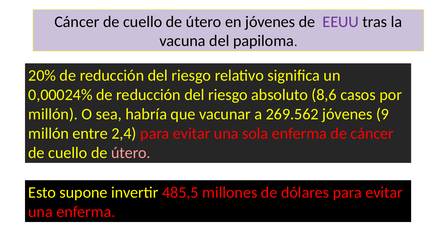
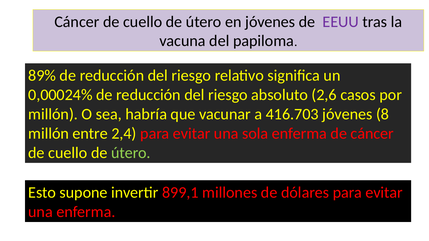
20%: 20% -> 89% (42, 76)
8,6: 8,6 -> 2,6 (324, 95)
269.562: 269.562 -> 416.703 (292, 114)
9: 9 -> 8 (383, 114)
útero colour: pink -> light green (131, 153)
485,5: 485,5 -> 899,1 (180, 193)
